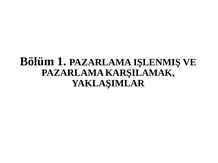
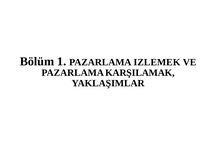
IŞLENMIŞ: IŞLENMIŞ -> IZLEMEK (157, 62)
